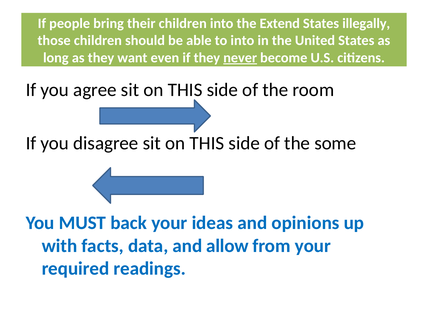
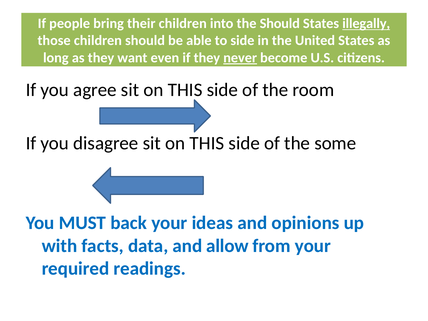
the Extend: Extend -> Should (280, 23)
illegally underline: none -> present (366, 23)
to into: into -> side (242, 41)
